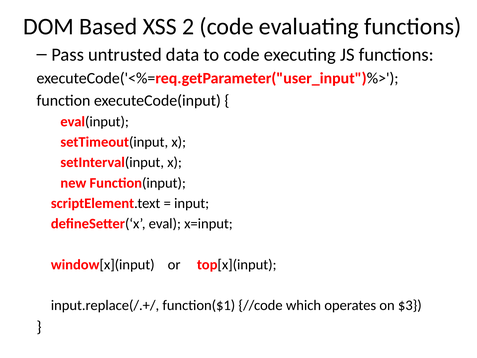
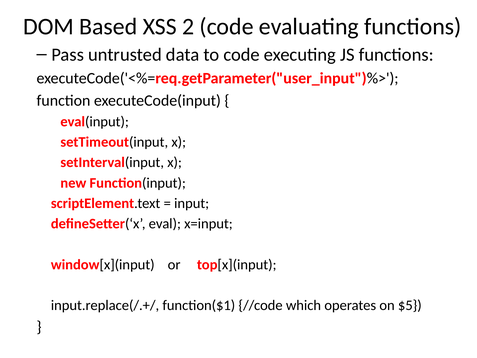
$3: $3 -> $5 (410, 305)
